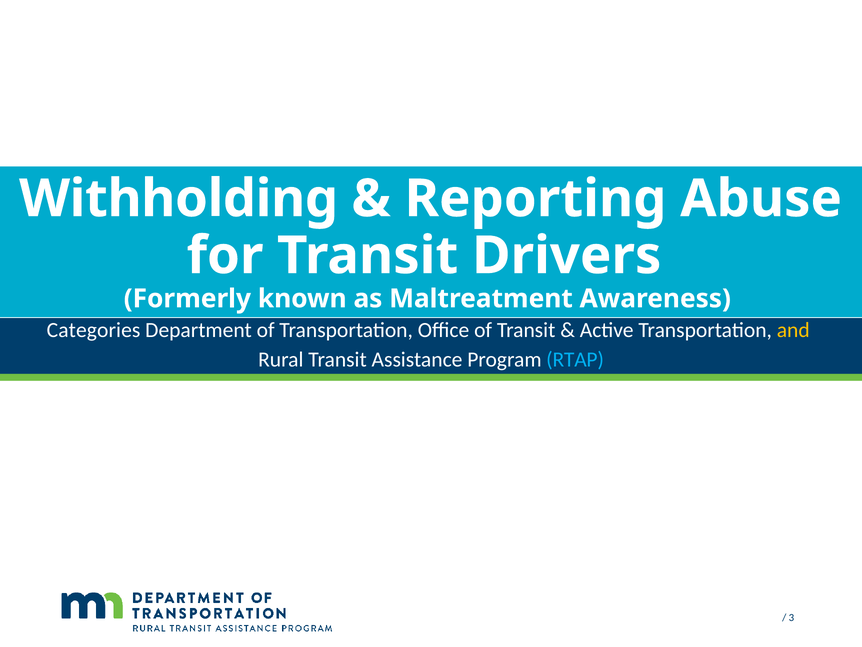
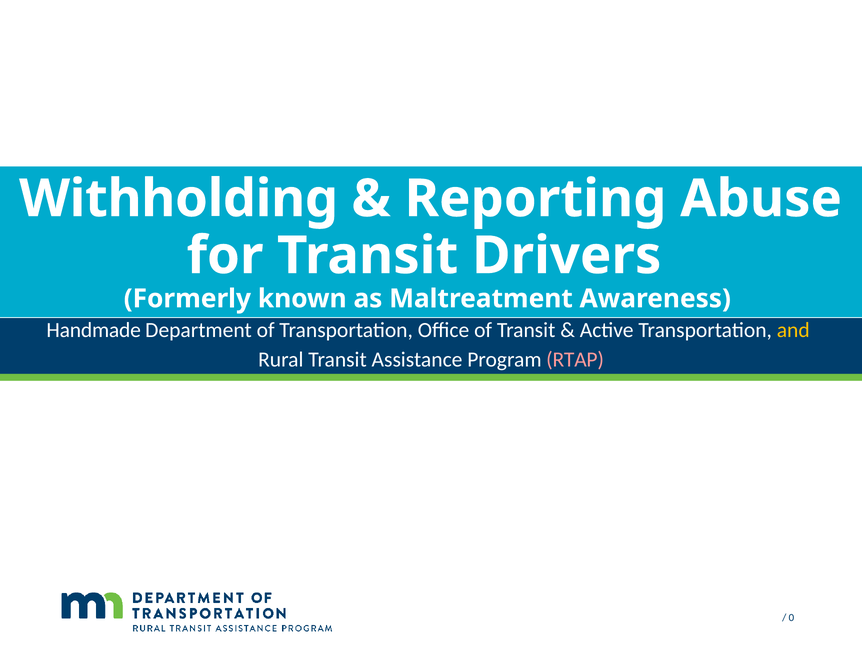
Categories: Categories -> Handmade (94, 330)
RTAP colour: light blue -> pink (575, 360)
3: 3 -> 0 (791, 617)
